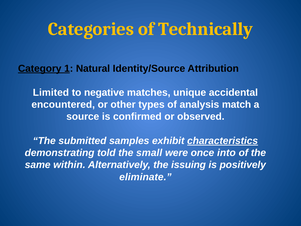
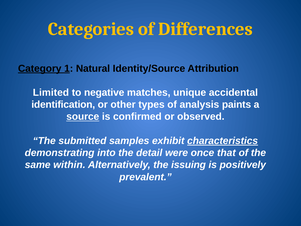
Technically: Technically -> Differences (205, 29)
encountered: encountered -> identification (63, 105)
match: match -> paints (237, 105)
source underline: none -> present (83, 117)
told: told -> into (106, 153)
small: small -> detail (149, 153)
into: into -> that (226, 153)
eliminate: eliminate -> prevalent (145, 177)
